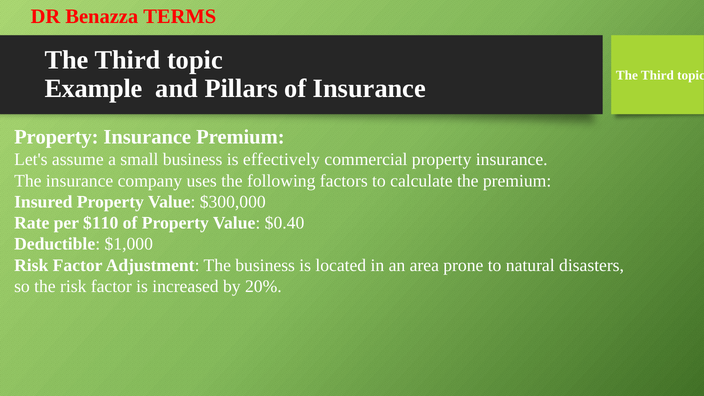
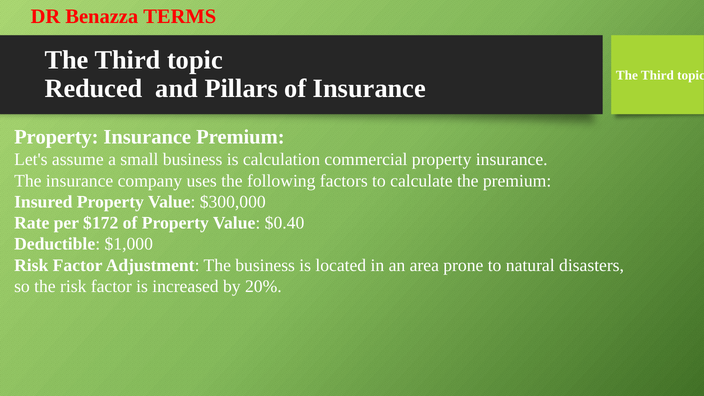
Example: Example -> Reduced (93, 89)
effectively: effectively -> calculation (282, 160)
$110: $110 -> $172 (101, 223)
